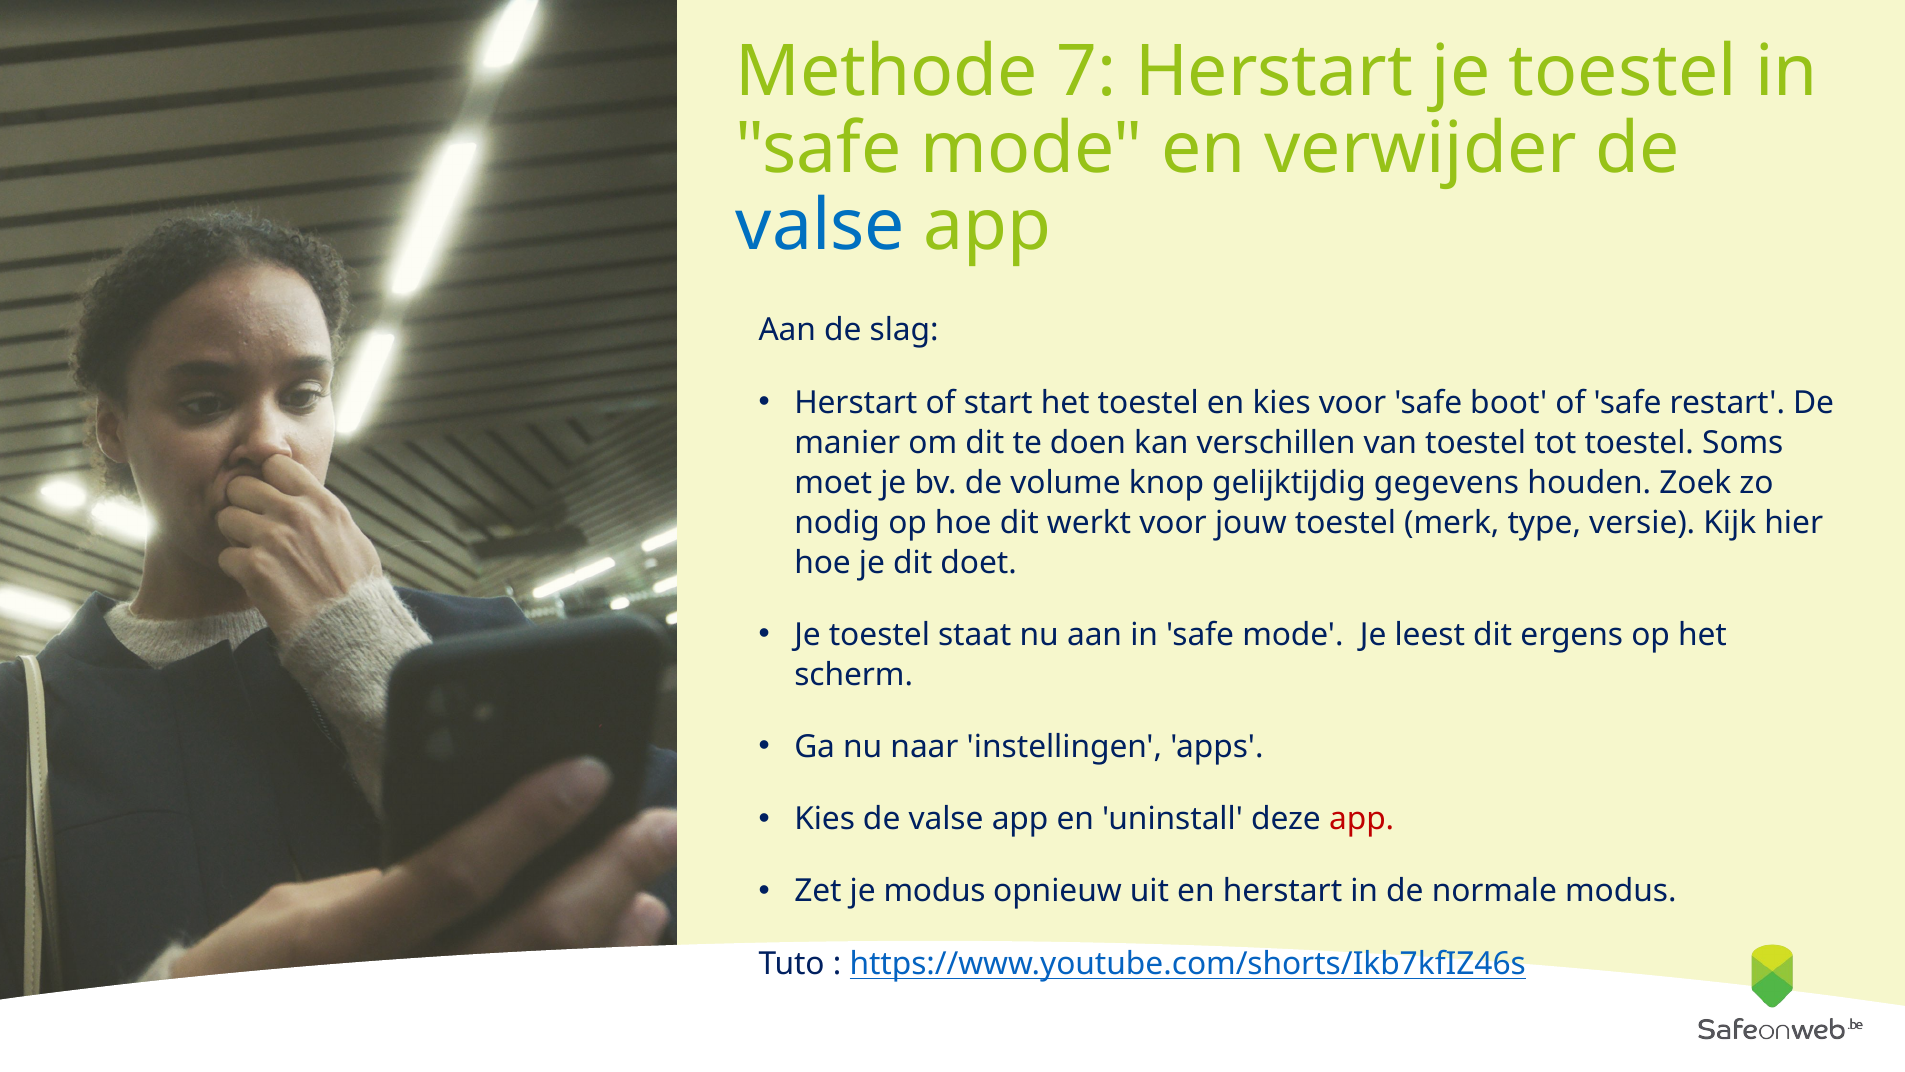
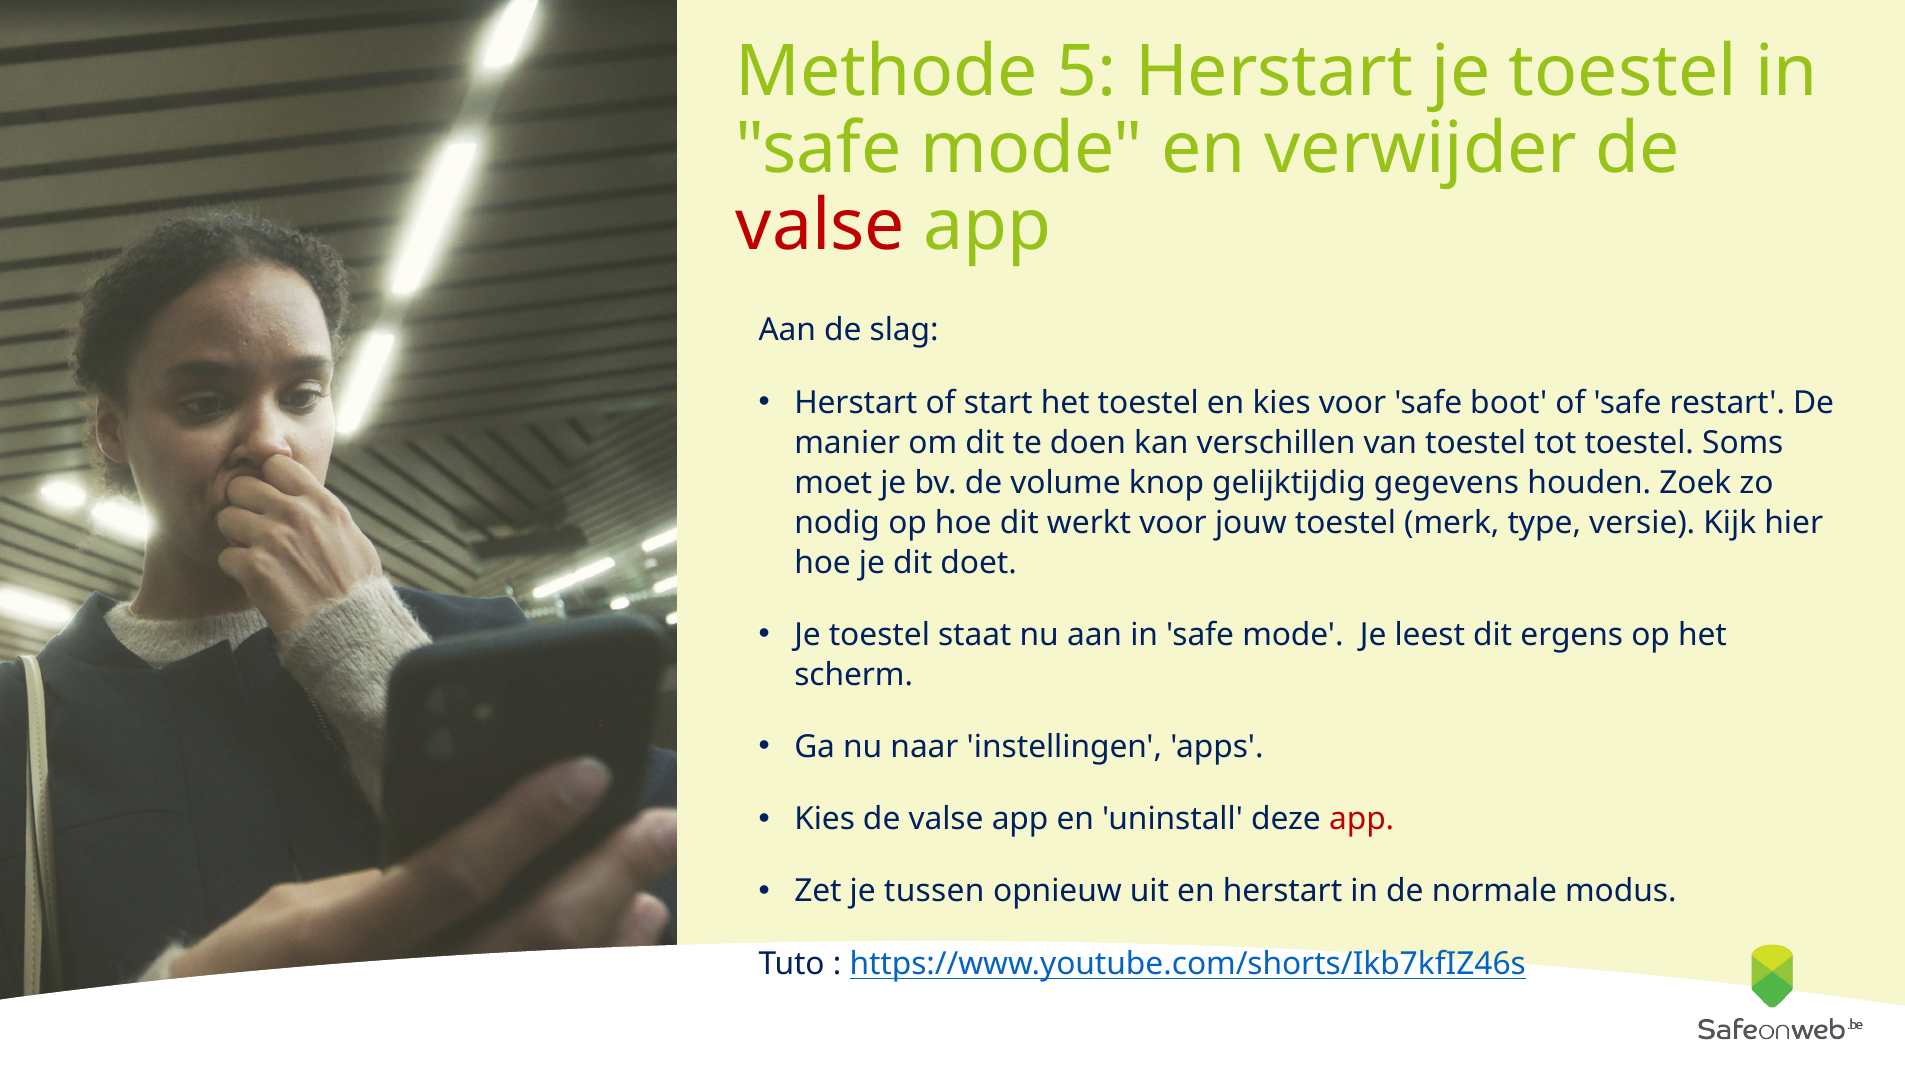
7: 7 -> 5 (1087, 72)
valse colour: blue -> red (820, 226)
je modus: modus -> tussen (934, 891)
